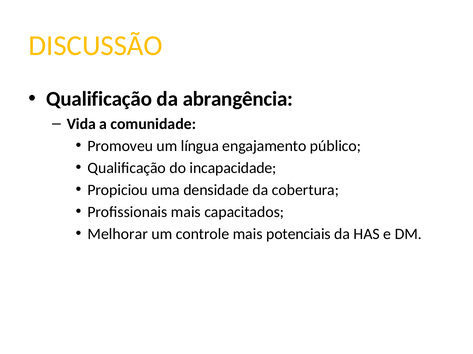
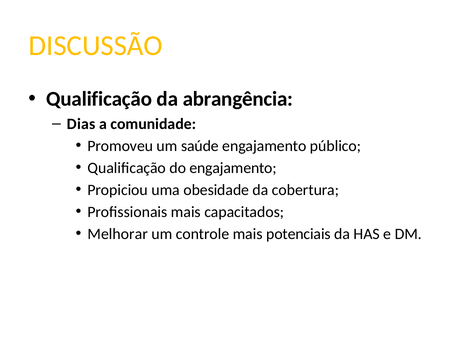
Vida: Vida -> Dias (81, 124)
língua: língua -> saúde (200, 146)
do incapacidade: incapacidade -> engajamento (233, 168)
densidade: densidade -> obesidade (216, 190)
